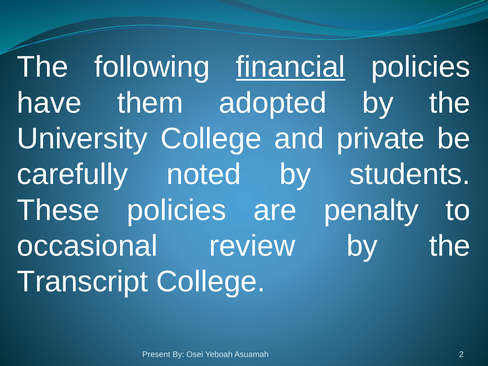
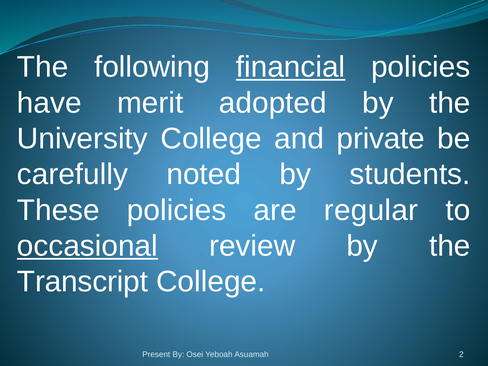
have them: them -> merit (150, 103)
are penalty: penalty -> regular (371, 210)
occasional underline: none -> present (87, 246)
